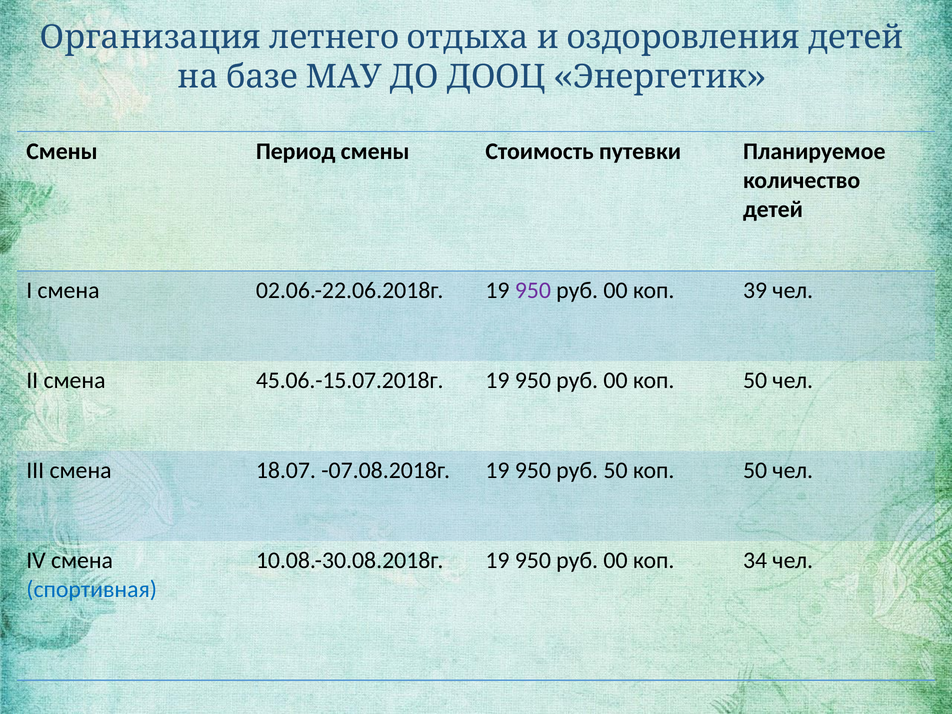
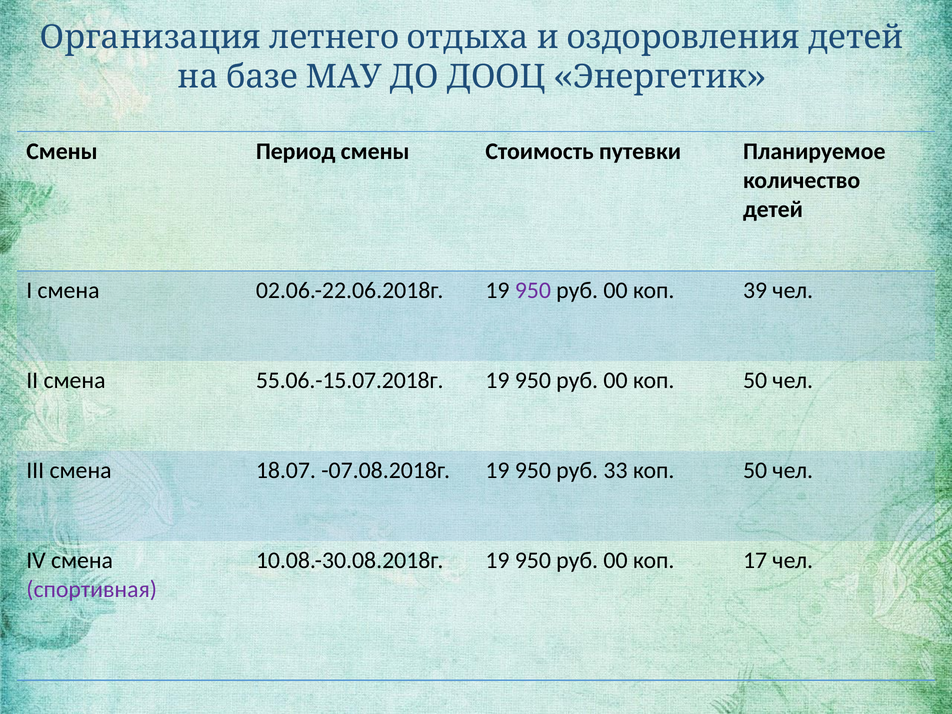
45.06.-15.07.2018г: 45.06.-15.07.2018г -> 55.06.-15.07.2018г (350, 381)
руб 50: 50 -> 33 (616, 471)
34: 34 -> 17 (755, 560)
спортивная colour: blue -> purple (92, 590)
